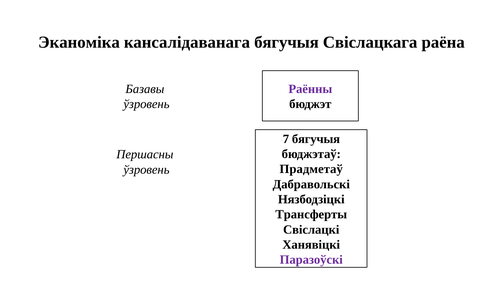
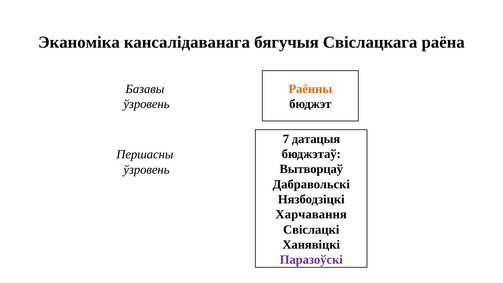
Раённы colour: purple -> orange (310, 89)
7 бягучыя: бягучыя -> датацыя (316, 139)
Прадметаў: Прадметаў -> Вытворцаў (311, 169)
Трансферты: Трансферты -> Харчавання (311, 214)
